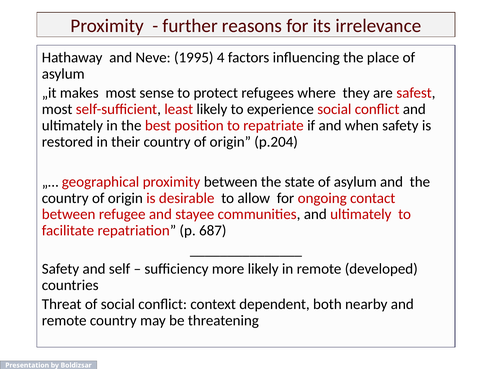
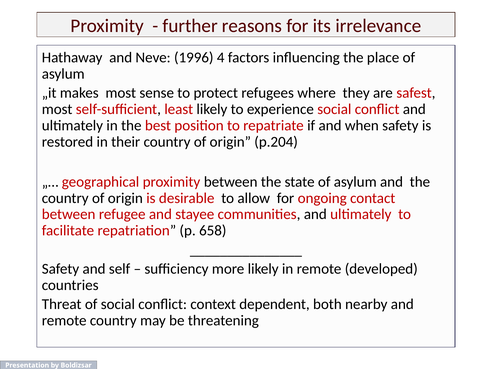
1995: 1995 -> 1996 (194, 58)
687: 687 -> 658 (213, 231)
